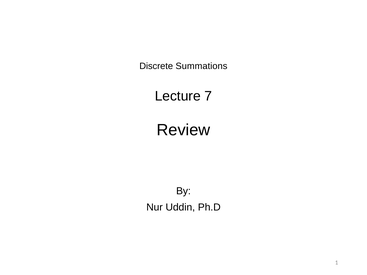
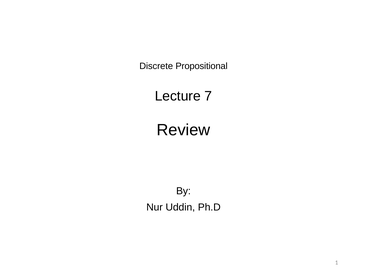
Summations: Summations -> Propositional (202, 66)
